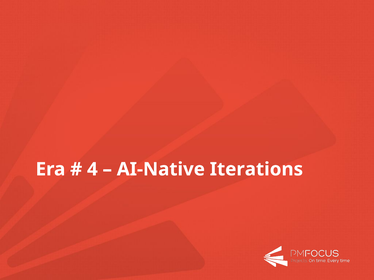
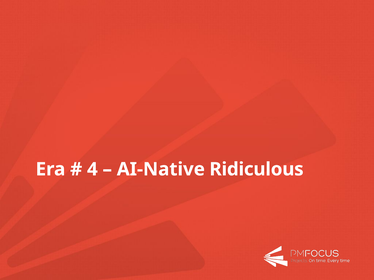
Iterations: Iterations -> Ridiculous (257, 170)
